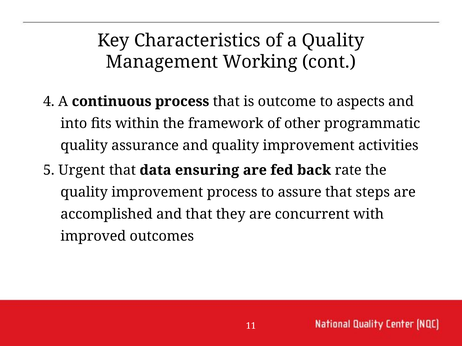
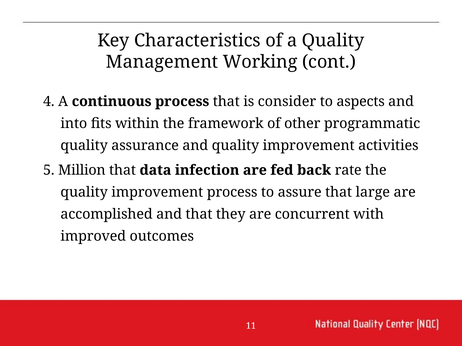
outcome: outcome -> consider (287, 102)
Urgent: Urgent -> Million (82, 170)
ensuring: ensuring -> infection (207, 170)
steps: steps -> large (373, 192)
